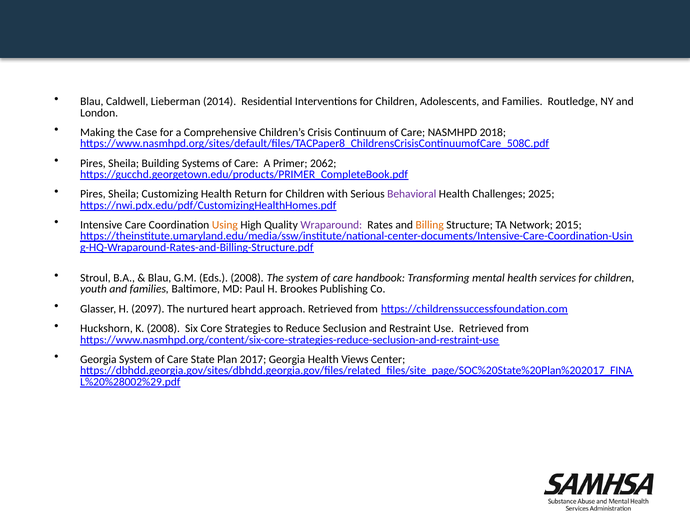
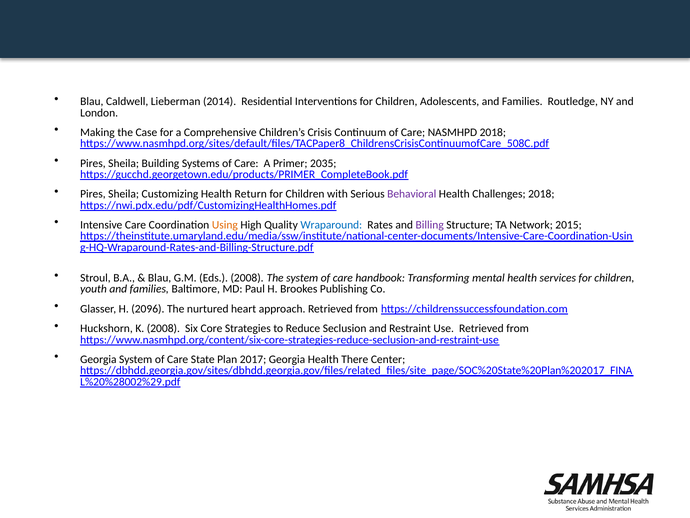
2062: 2062 -> 2035 (323, 163)
Challenges 2025: 2025 -> 2018 (541, 194)
Wraparound colour: purple -> blue (331, 225)
Billing colour: orange -> purple (430, 225)
2097: 2097 -> 2096 (148, 309)
Views: Views -> There (355, 359)
